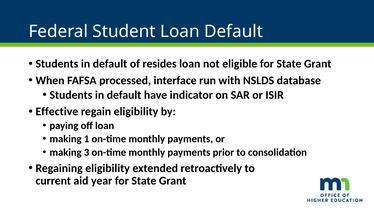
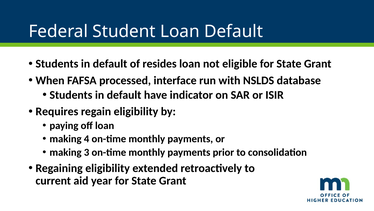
Effective: Effective -> Requires (57, 111)
1: 1 -> 4 (87, 139)
